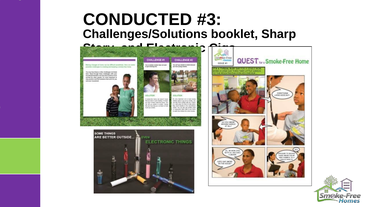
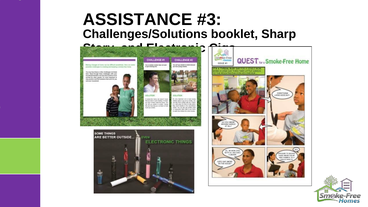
CONDUCTED: CONDUCTED -> ASSISTANCE (138, 19)
